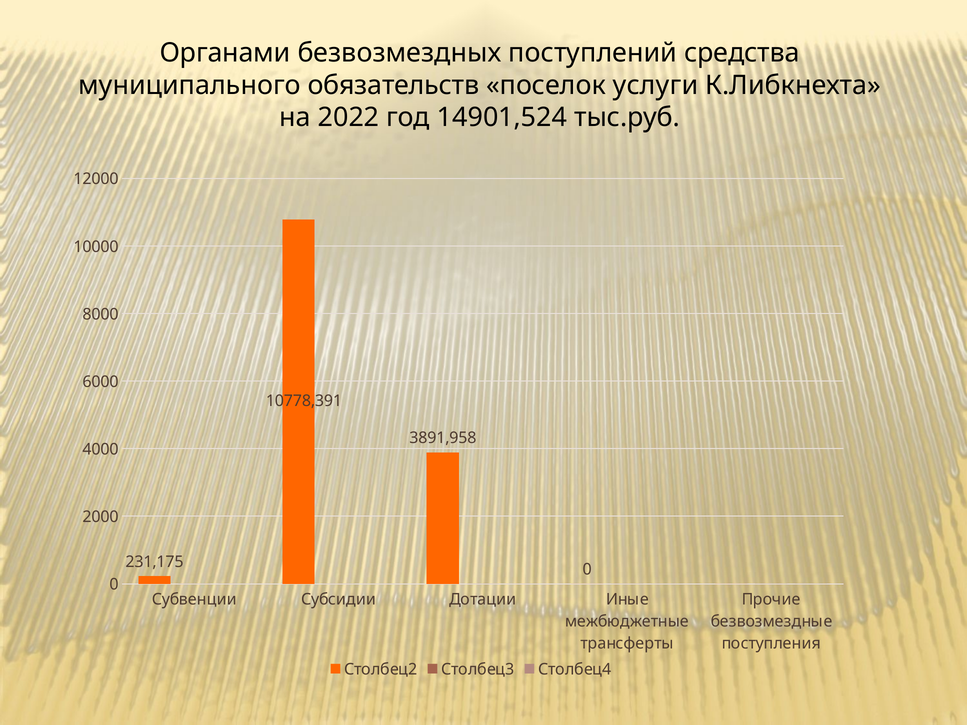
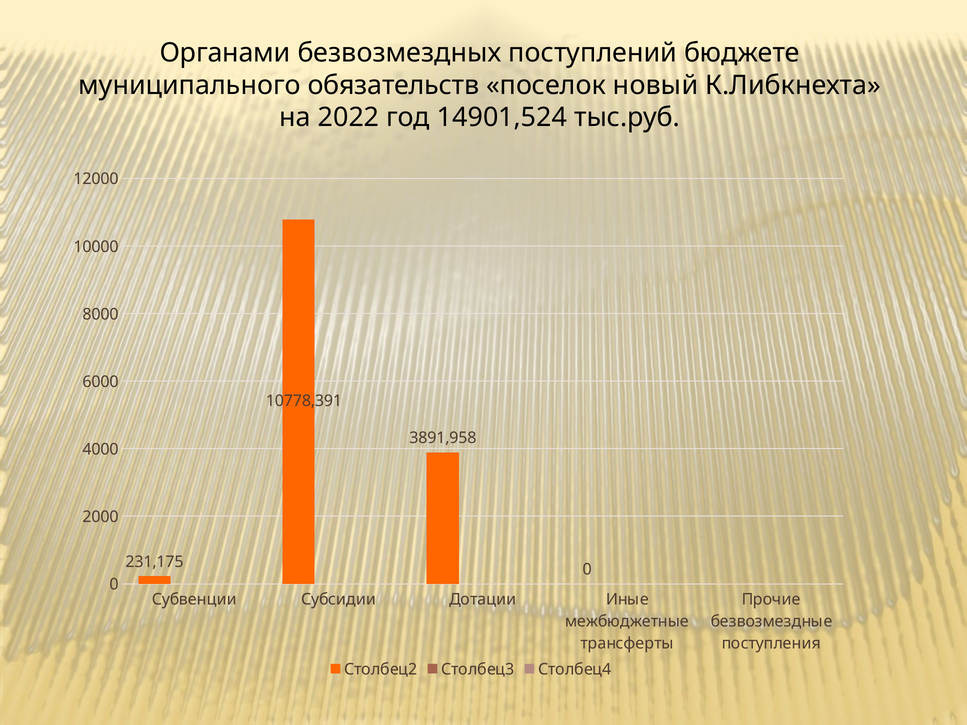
средства: средства -> бюджете (742, 53)
услуги: услуги -> новый (656, 85)
